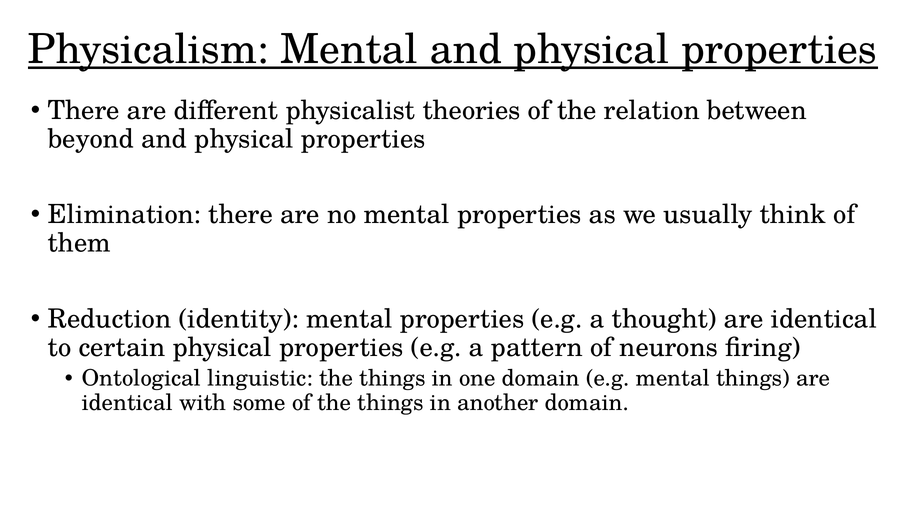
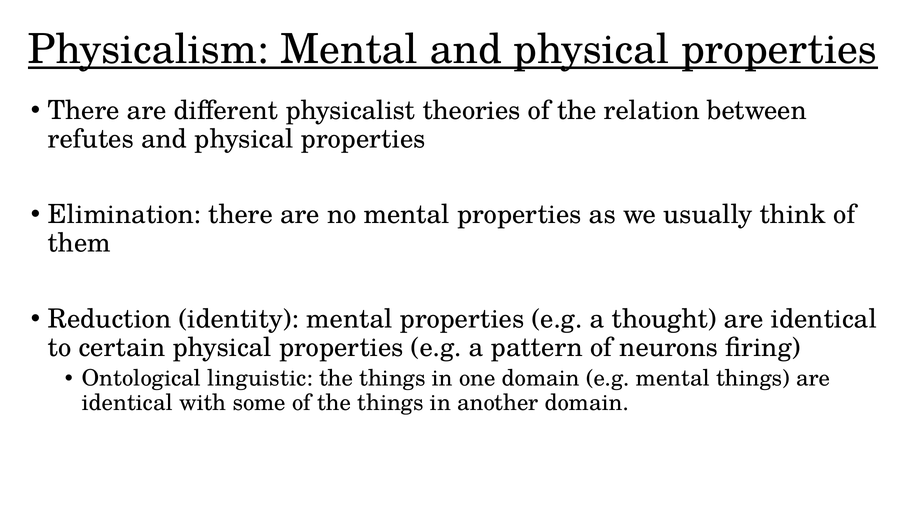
beyond: beyond -> refutes (91, 139)
